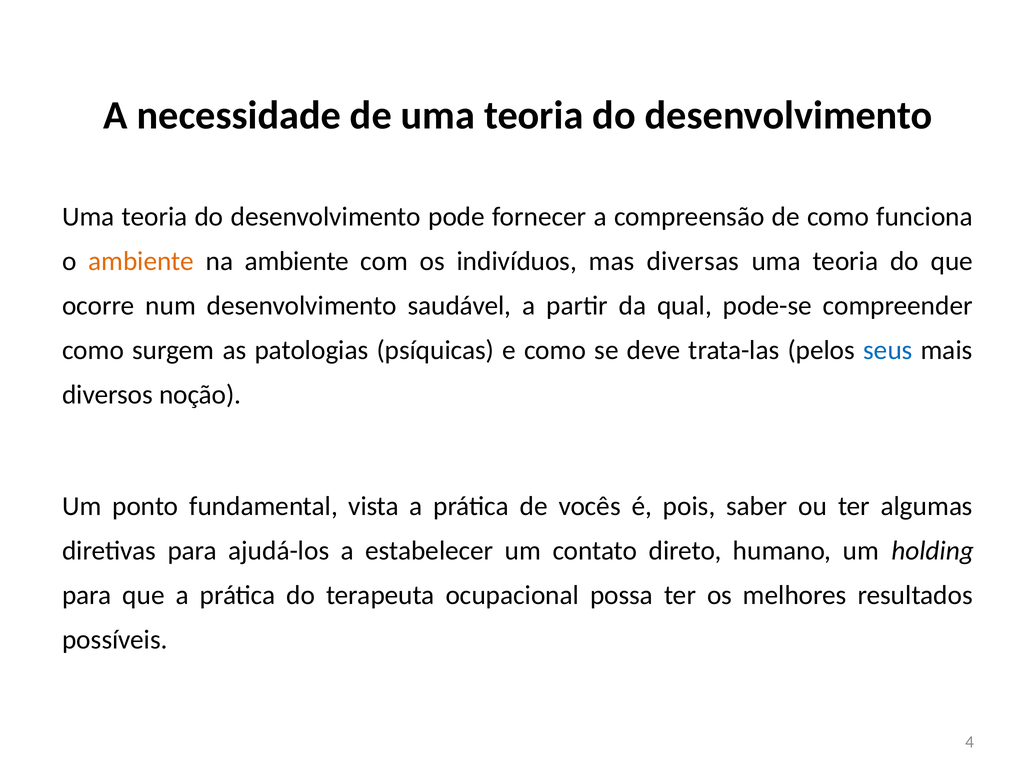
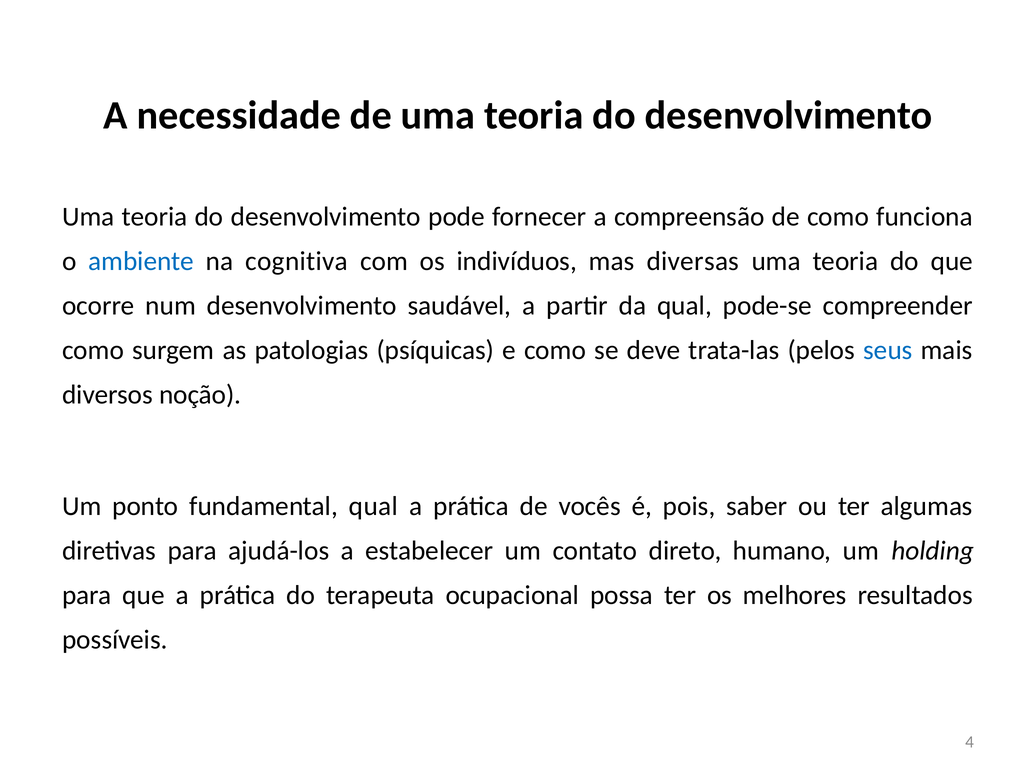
ambiente colour: orange -> blue (141, 261)
na ambiente: ambiente -> cognitiva (297, 261)
fundamental vista: vista -> qual (373, 506)
